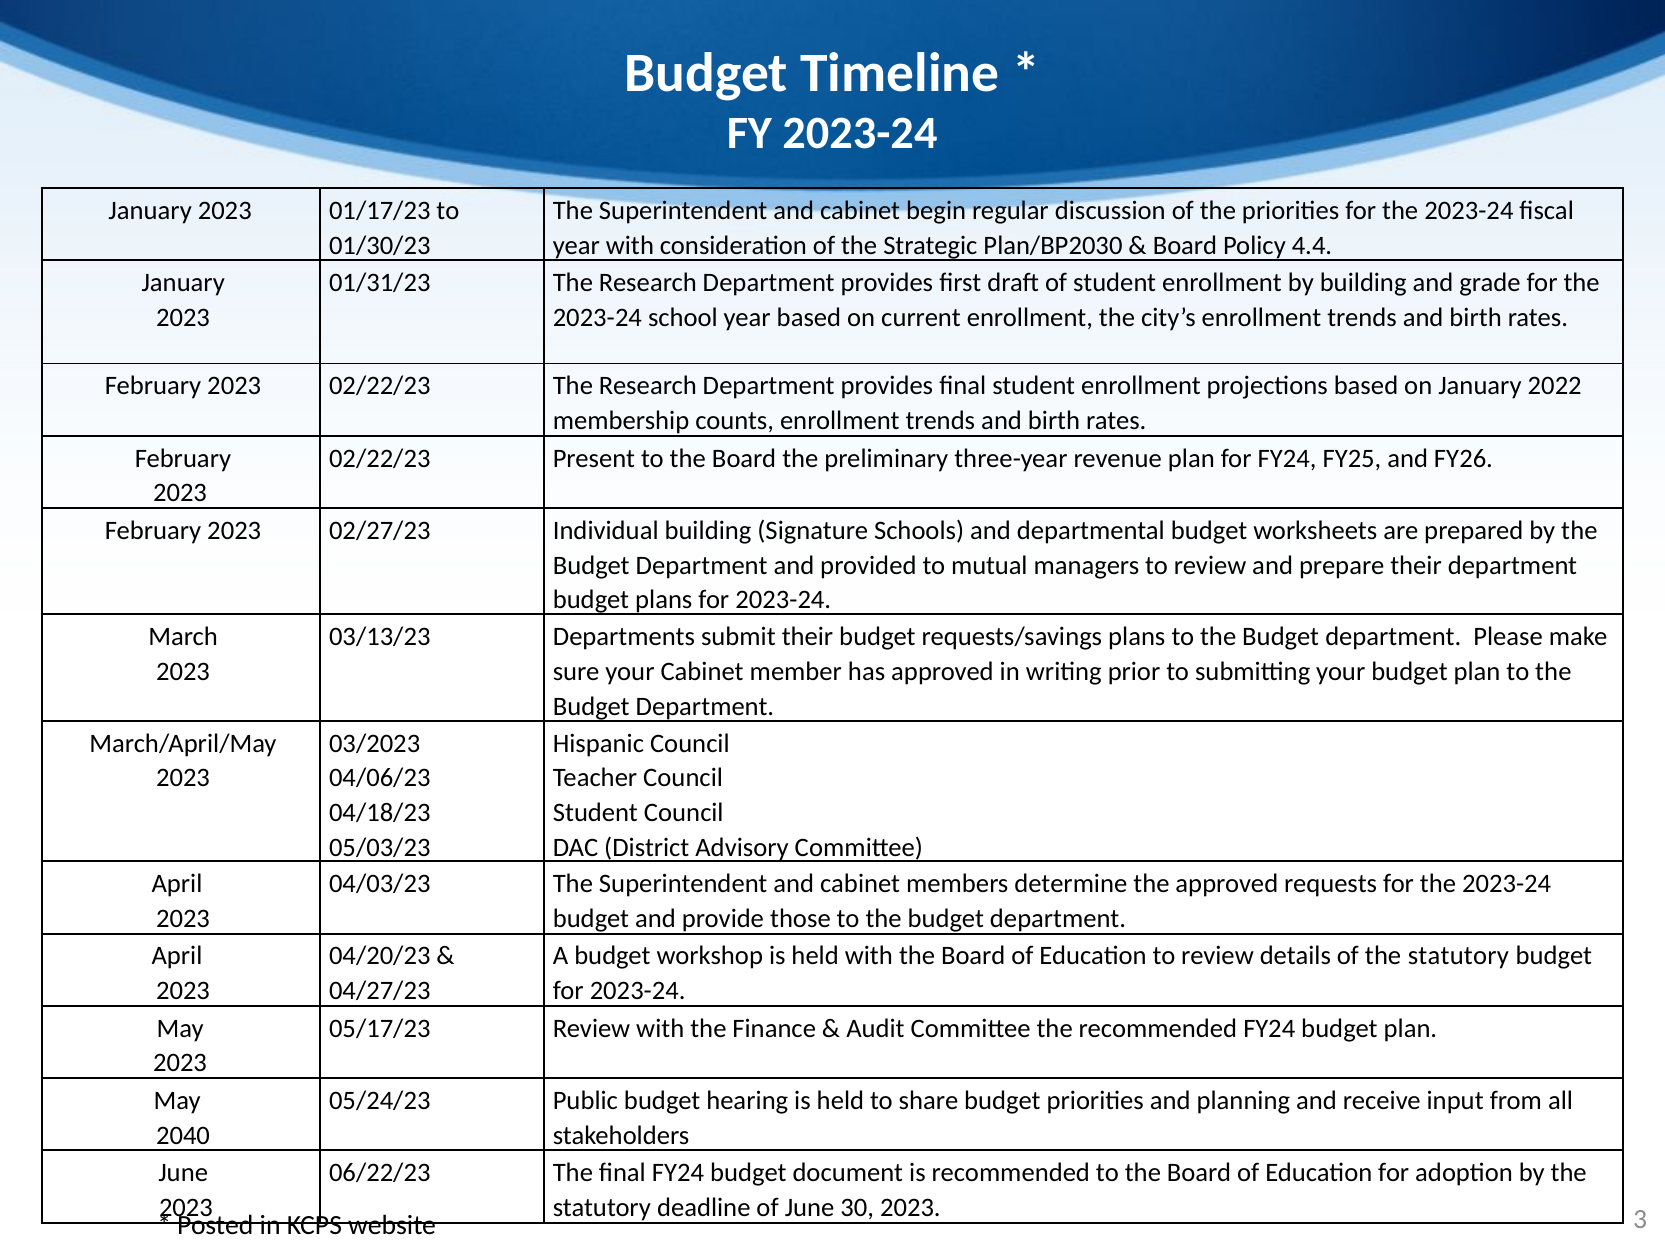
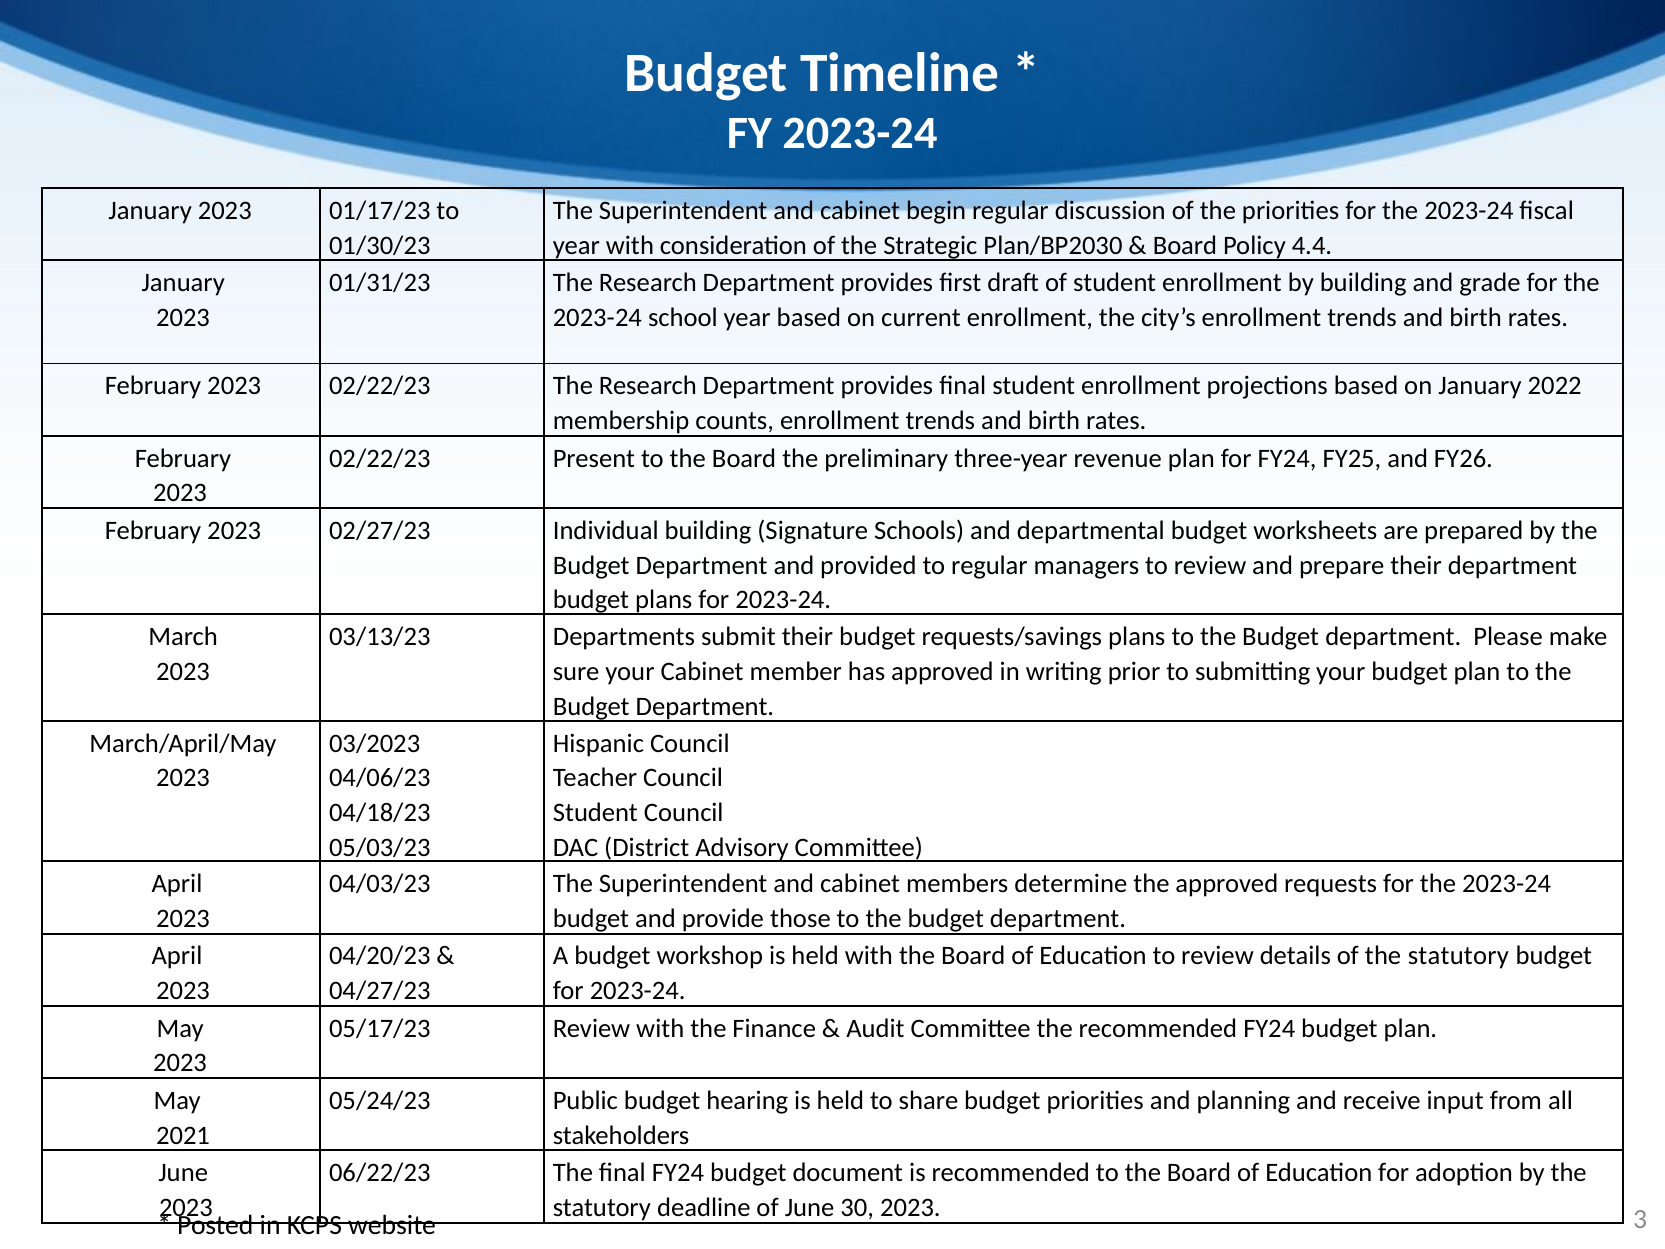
to mutual: mutual -> regular (989, 565)
2040: 2040 -> 2021 (183, 1135)
